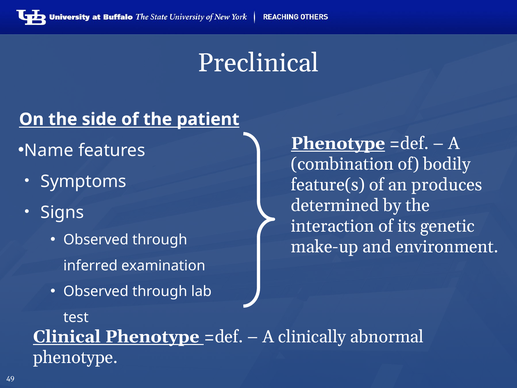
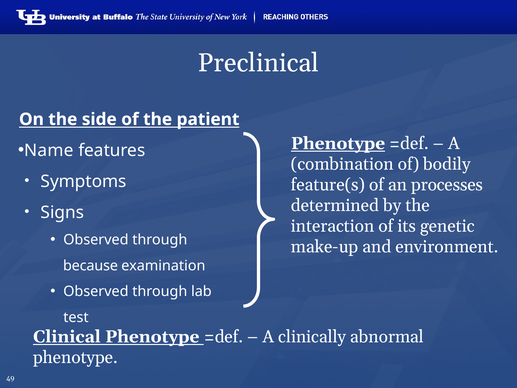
produces: produces -> processes (447, 185)
inferred: inferred -> because (91, 266)
